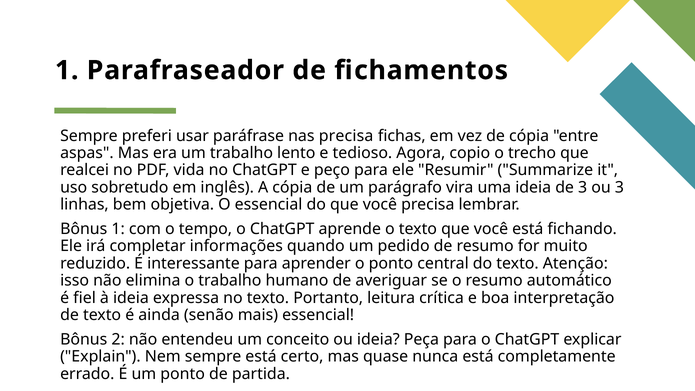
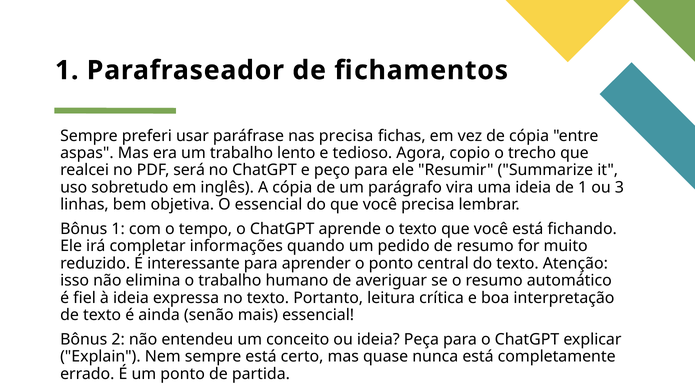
vida: vida -> será (189, 170)
de 3: 3 -> 1 (583, 187)
